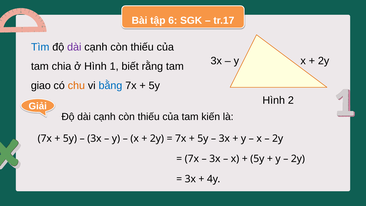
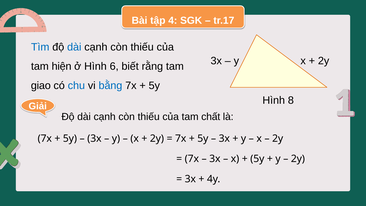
6: 6 -> 4 (173, 21)
dài colour: purple -> blue (74, 47)
chia: chia -> hiện (62, 66)
1: 1 -> 6 (114, 66)
chu colour: orange -> blue (76, 86)
2: 2 -> 8 (291, 100)
kiến: kiến -> chất (211, 117)
